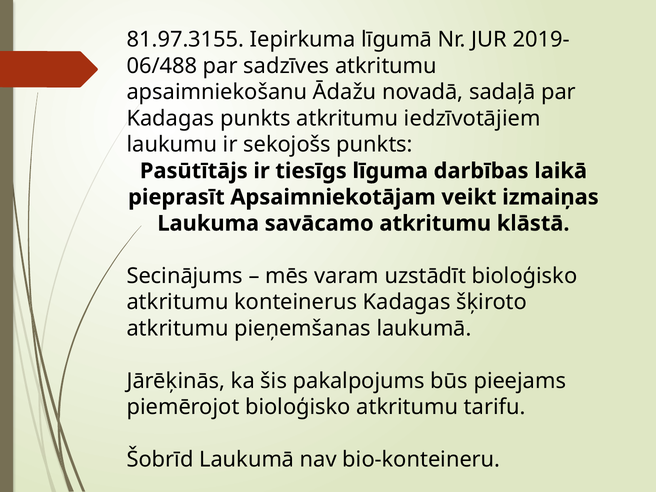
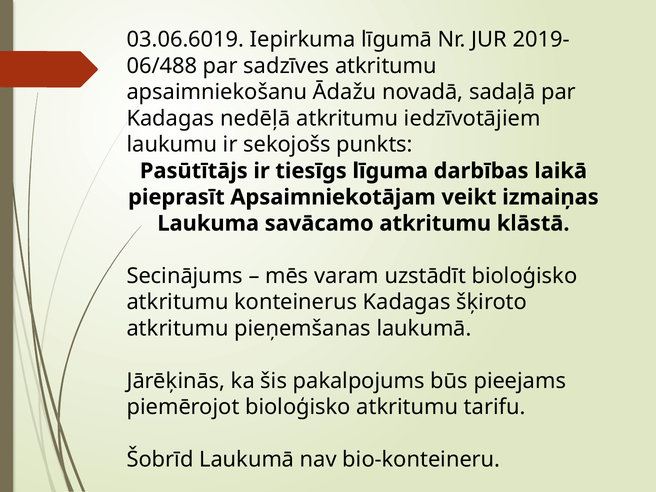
81.97.3155: 81.97.3155 -> 03.06.6019 (185, 40)
Kadagas punkts: punkts -> nedēļā (255, 118)
